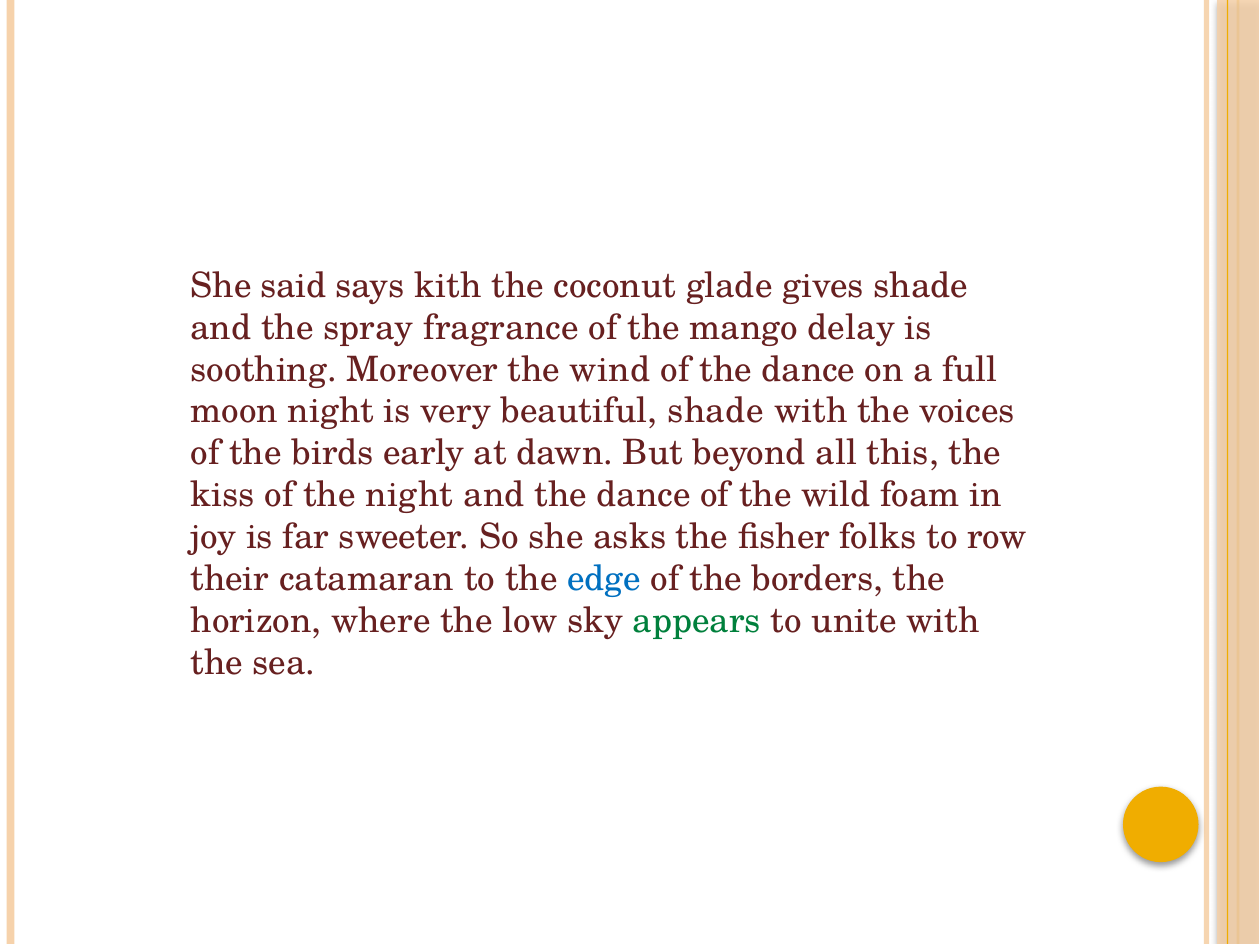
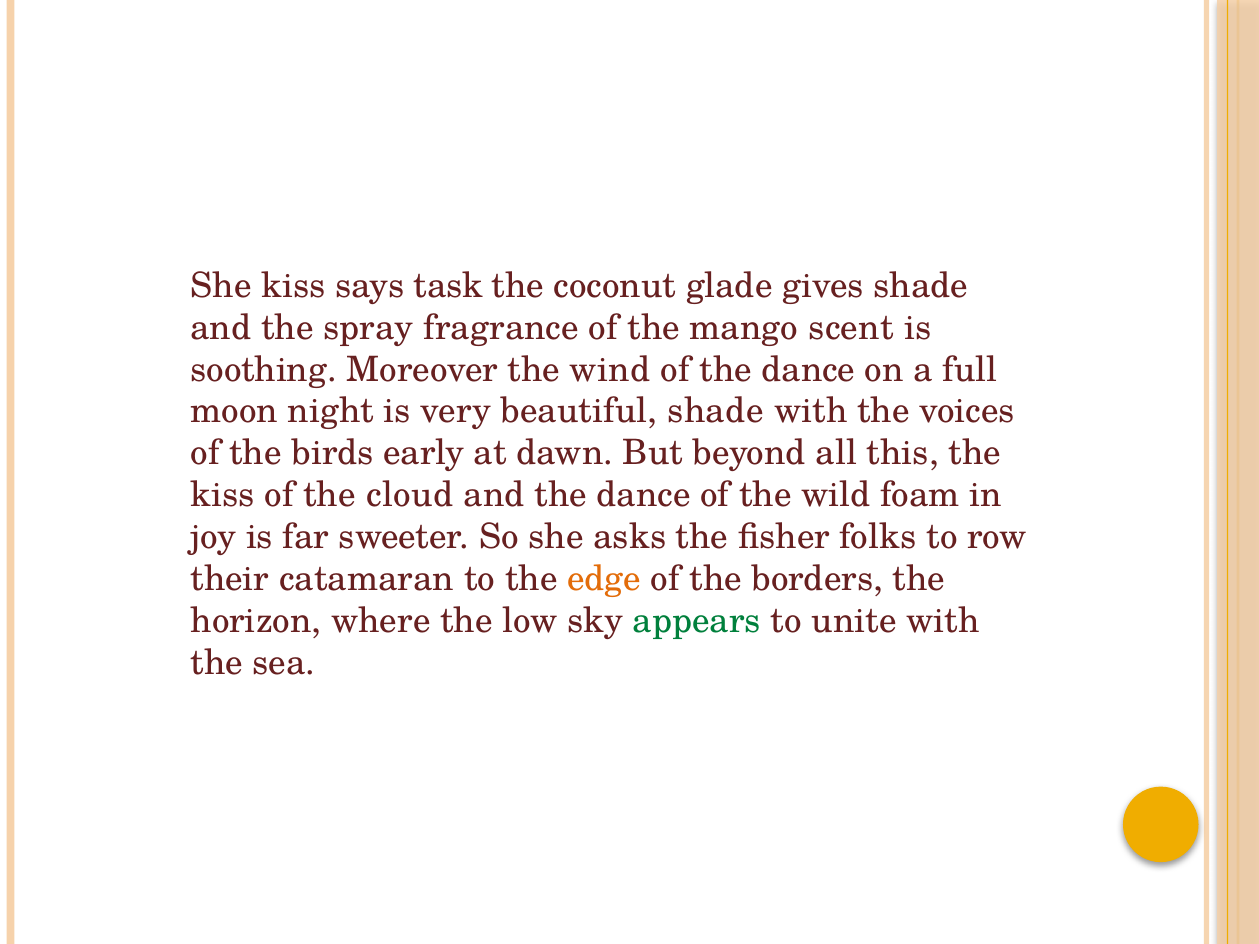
She said: said -> kiss (293, 286)
kith: kith -> task (448, 286)
delay: delay -> scent (851, 328)
the night: night -> cloud (410, 496)
edge colour: blue -> orange (604, 579)
